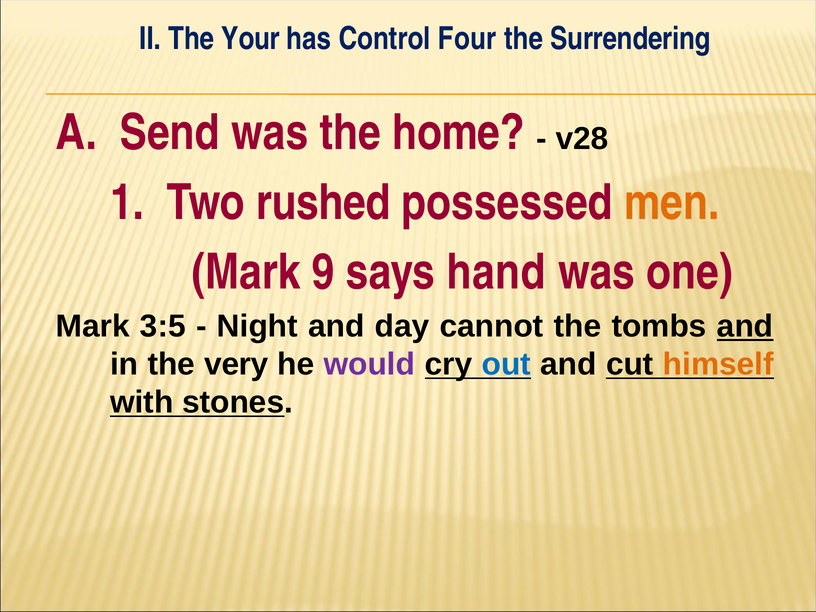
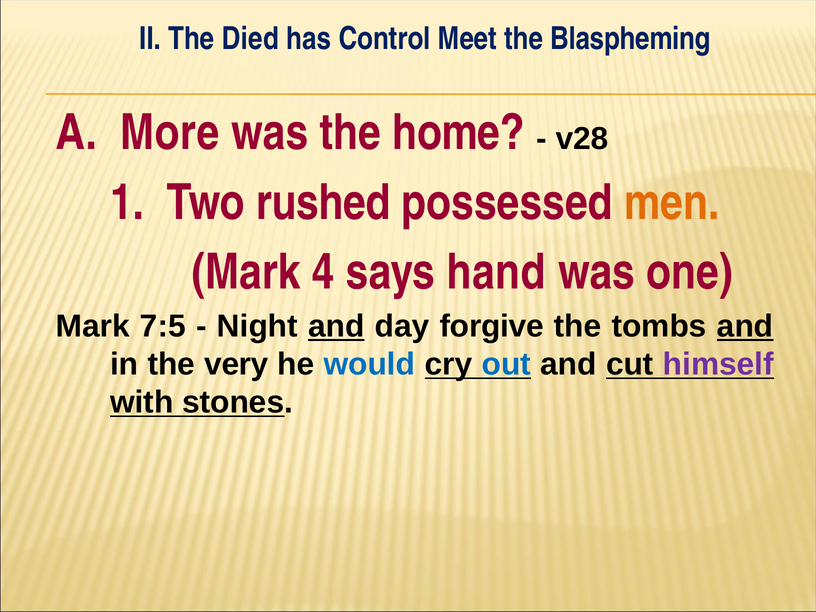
Your: Your -> Died (250, 39)
Four: Four -> Meet (467, 39)
Surrendering: Surrendering -> Blaspheming (631, 39)
Send: Send -> More (170, 133)
9: 9 -> 4 (323, 272)
3:5: 3:5 -> 7:5 (163, 326)
and underline: none -> present (336, 326)
cannot: cannot -> forgive (492, 326)
would colour: purple -> blue (369, 365)
himself colour: orange -> purple (718, 365)
